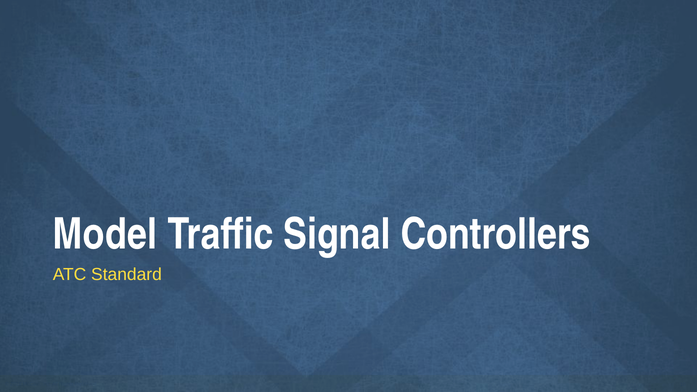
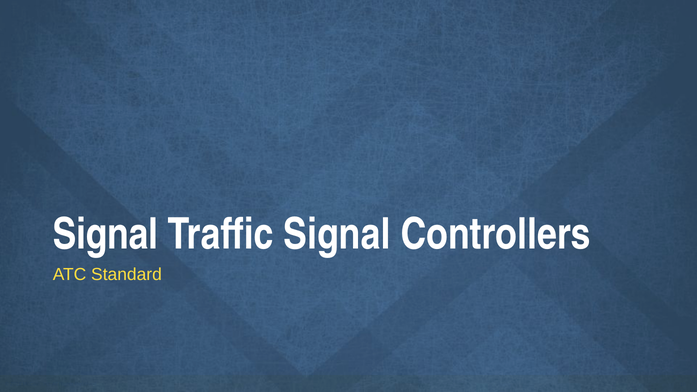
Model: Model -> Signal (105, 234)
